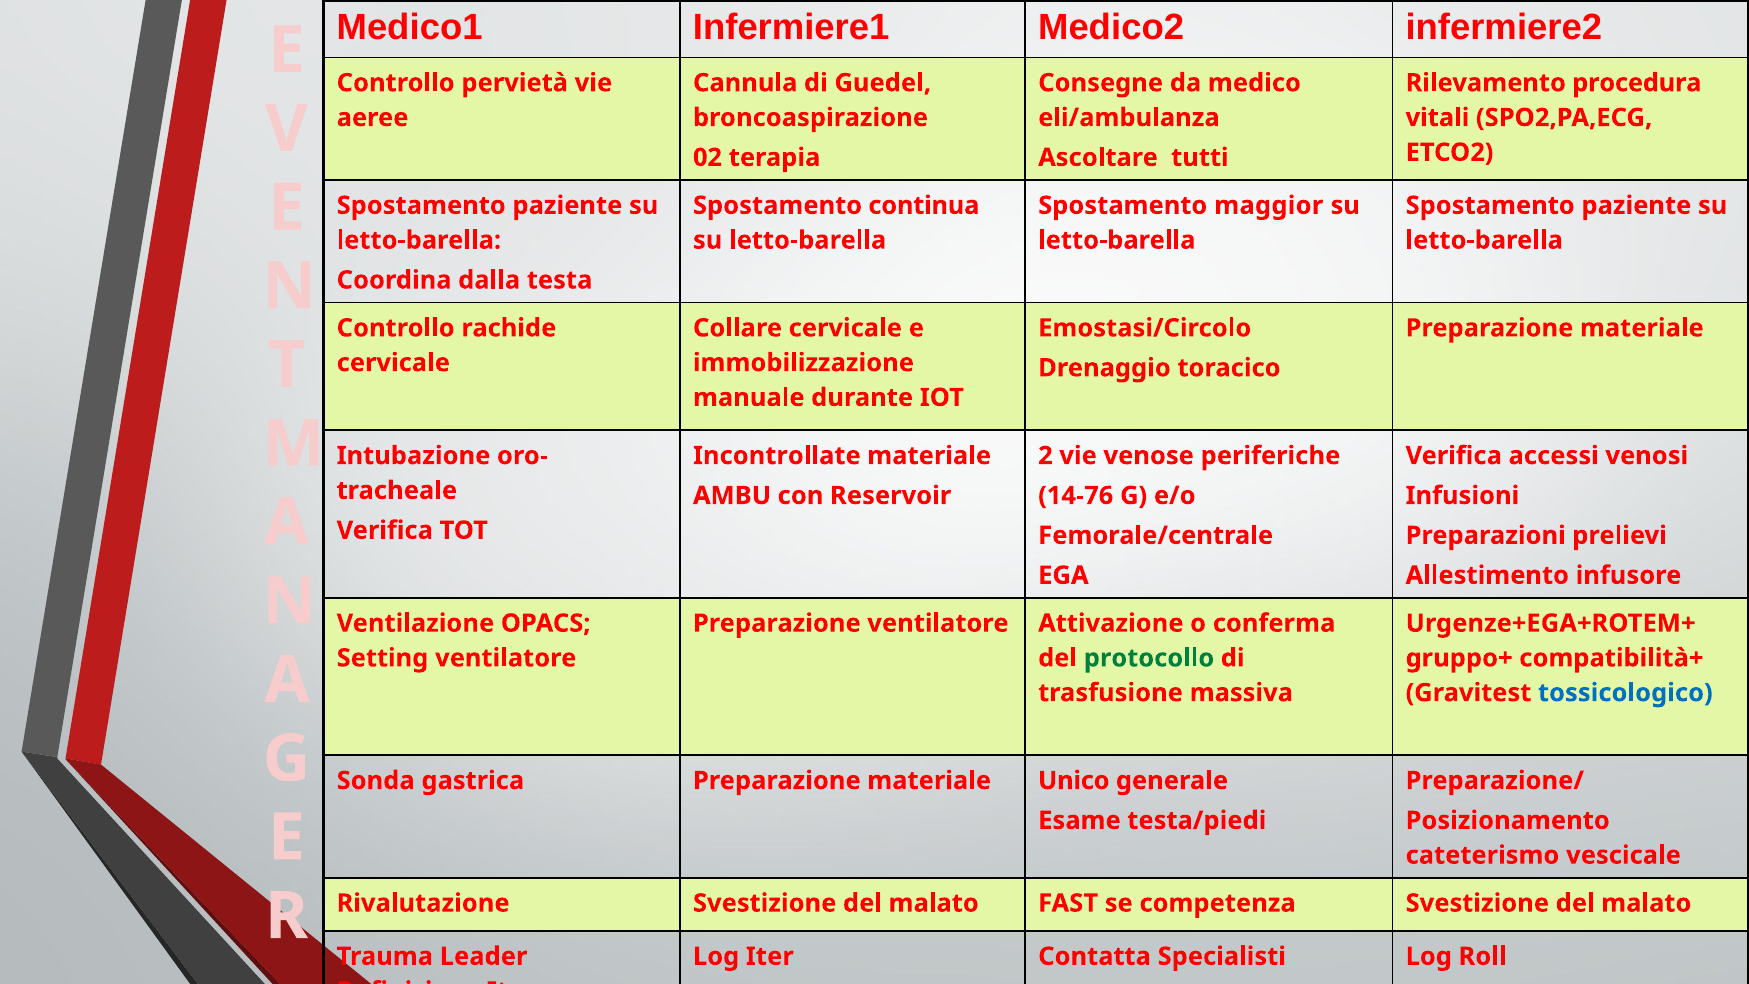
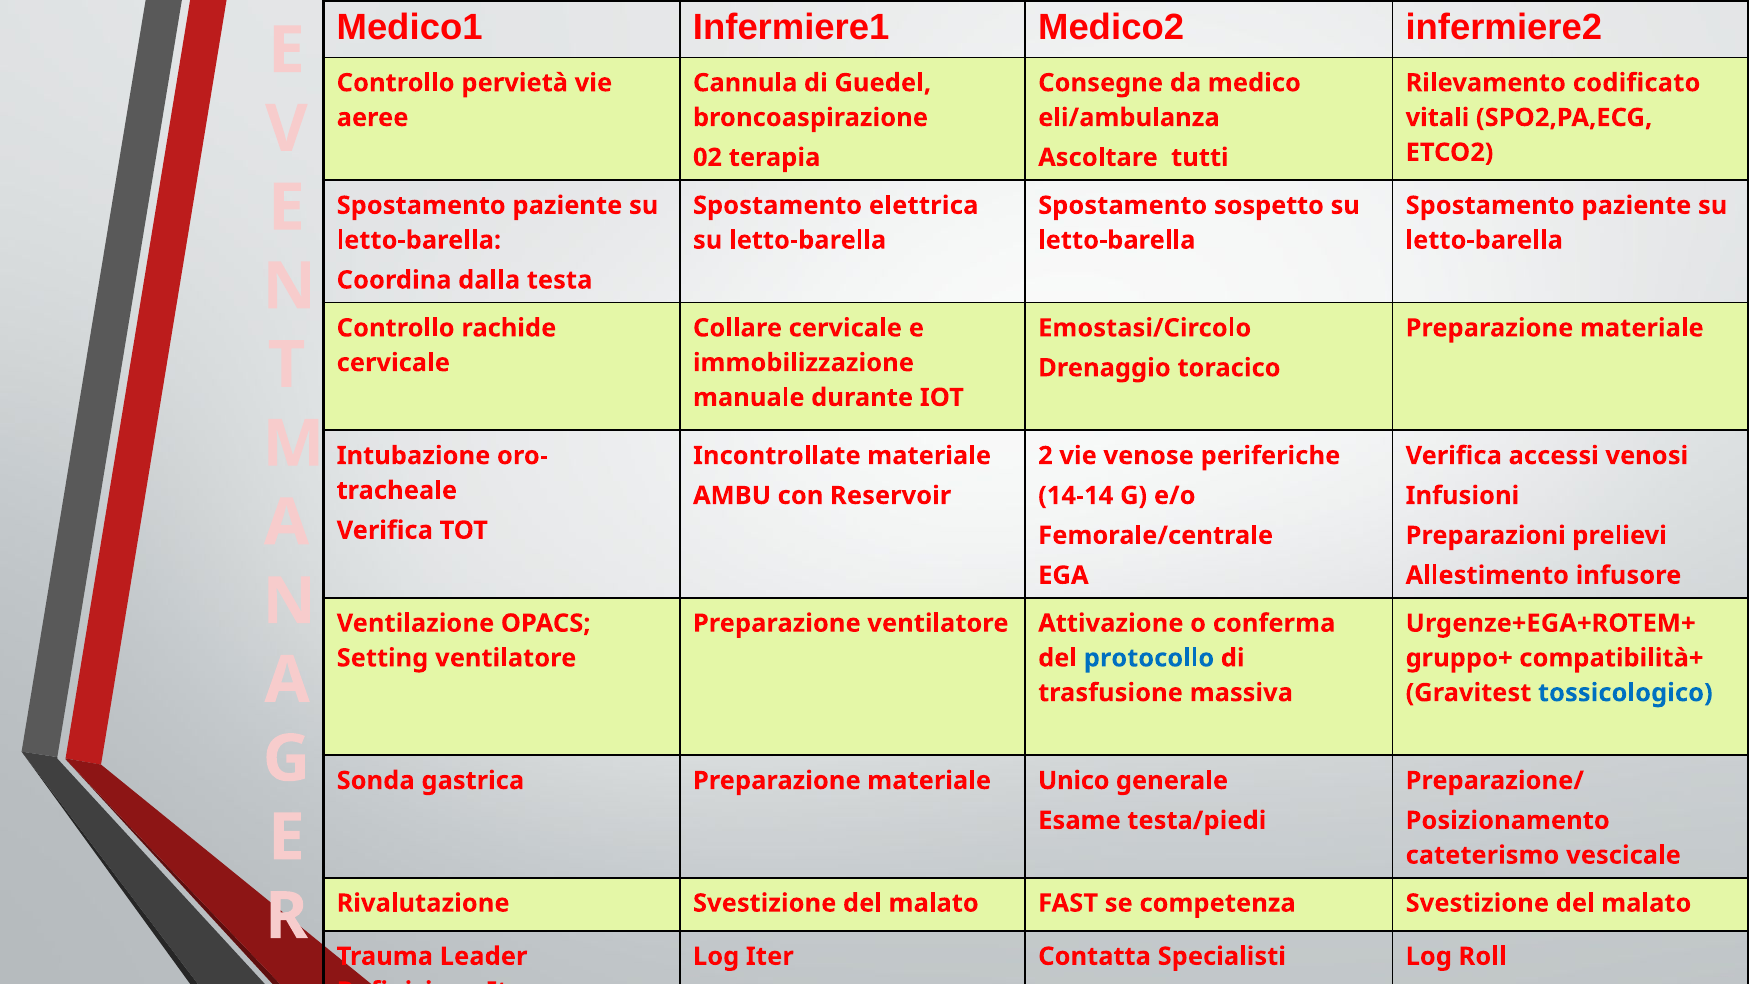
procedura: procedura -> codificato (1637, 83)
continua: continua -> elettrica (924, 205)
maggior: maggior -> sospetto (1269, 205)
14-76: 14-76 -> 14-14 (1076, 496)
protocollo colour: green -> blue (1149, 658)
